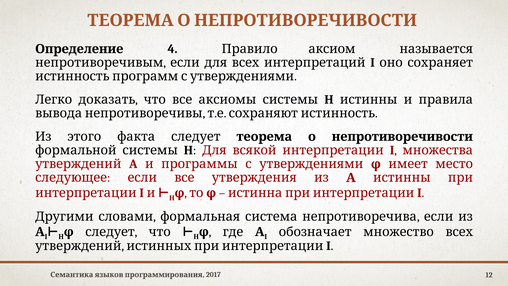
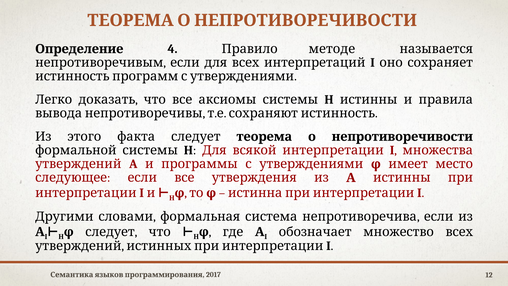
аксиом: аксиом -> методе (332, 49)
